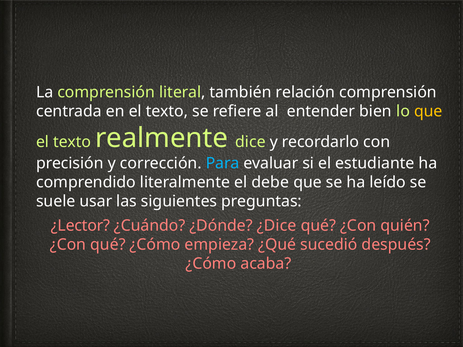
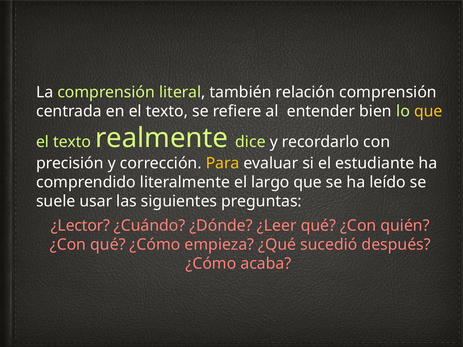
Para colour: light blue -> yellow (223, 163)
debe: debe -> largo (270, 182)
¿Dice: ¿Dice -> ¿Leer (277, 226)
